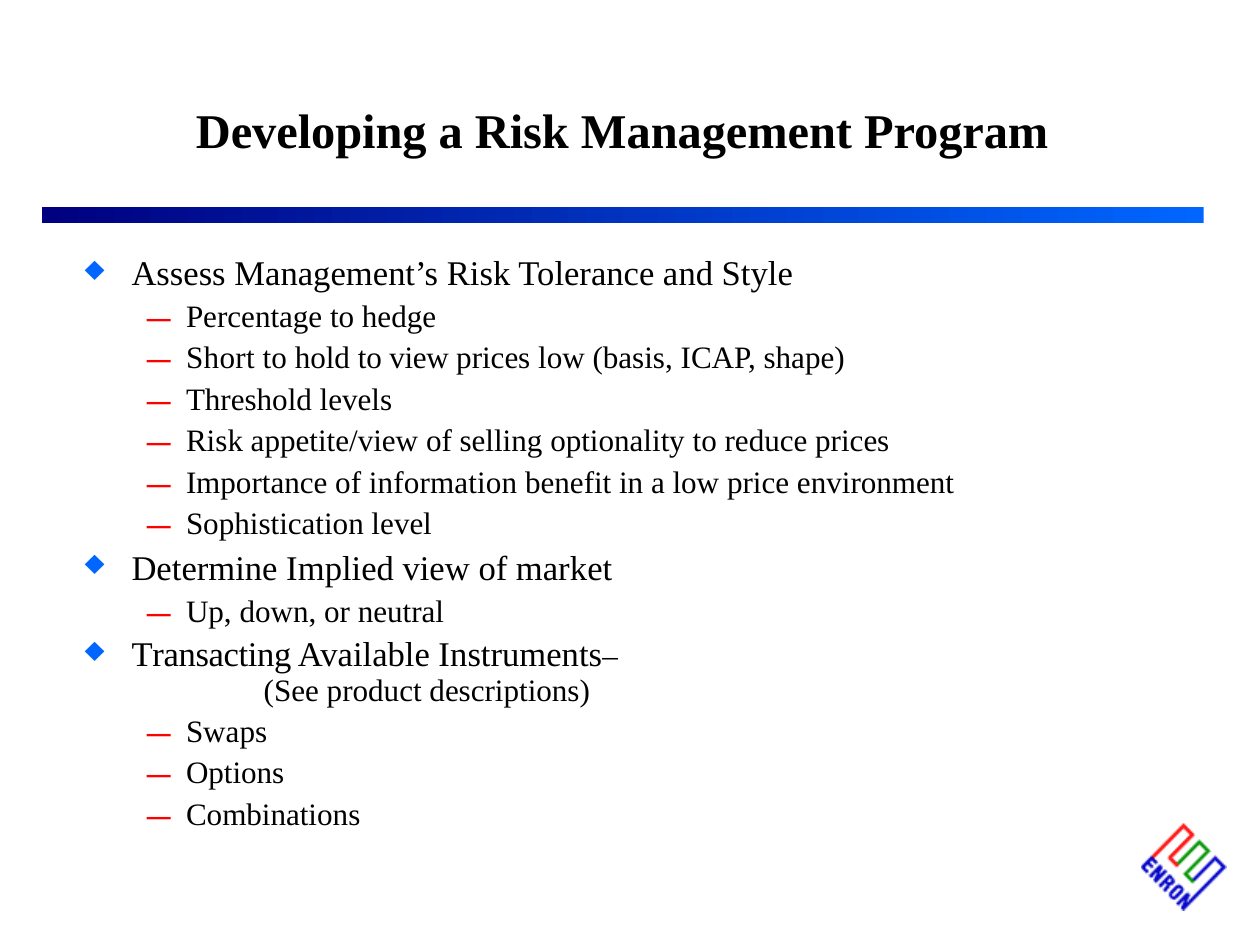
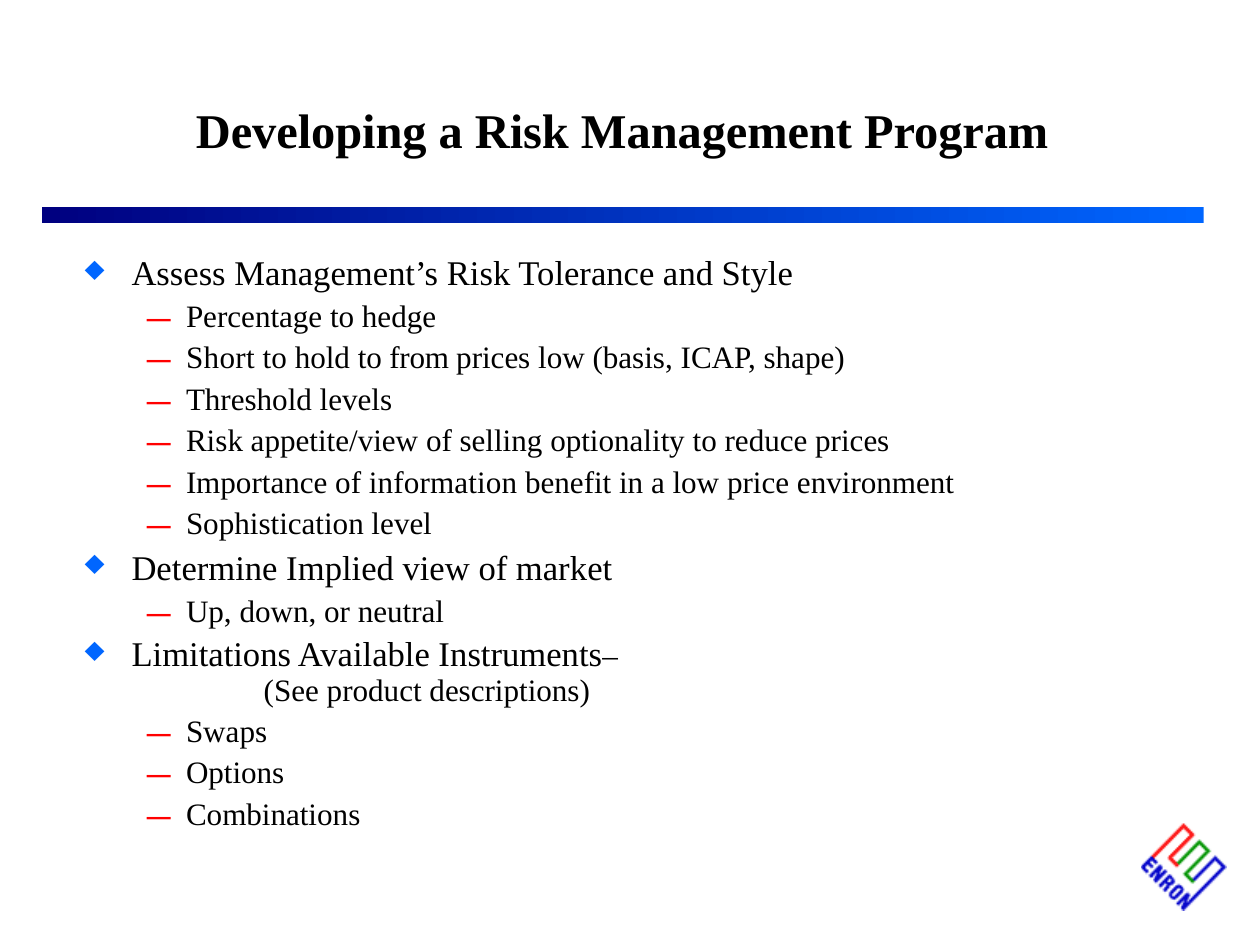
to view: view -> from (419, 359)
Transacting: Transacting -> Limitations (211, 655)
